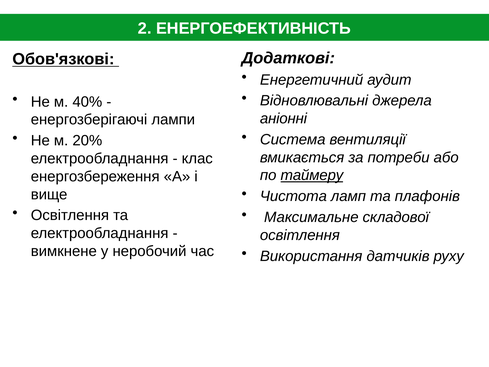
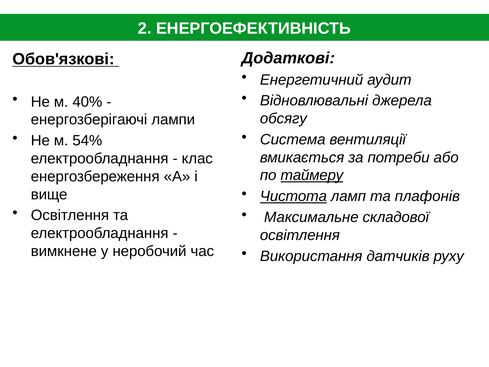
аніонні: аніонні -> обсягу (283, 119)
20%: 20% -> 54% (87, 141)
Чистота underline: none -> present (293, 196)
